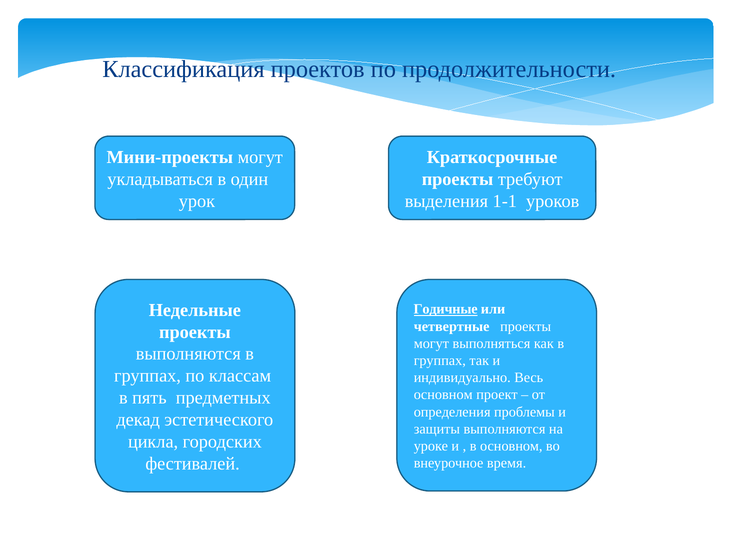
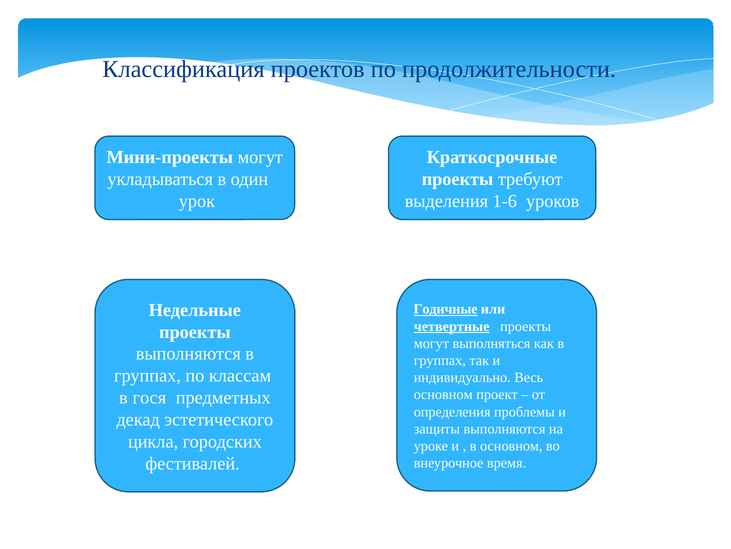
1-1: 1-1 -> 1-6 (505, 201)
четвертные underline: none -> present (452, 326)
пять: пять -> гося (149, 397)
